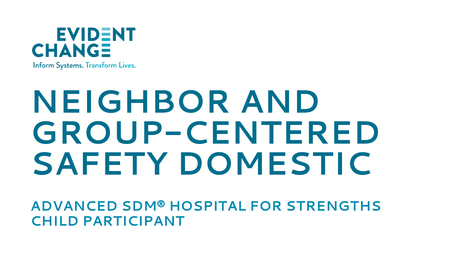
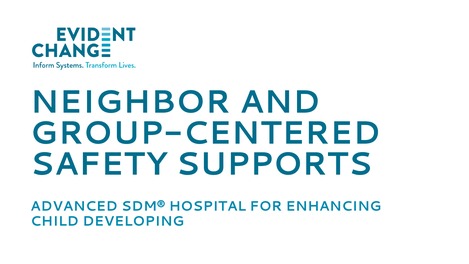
DOMESTIC: DOMESTIC -> SUPPORTS (274, 164)
STRENGTHS: STRENGTHS -> ENHANCING (334, 206)
PARTICIPANT: PARTICIPANT -> DEVELOPING (133, 221)
